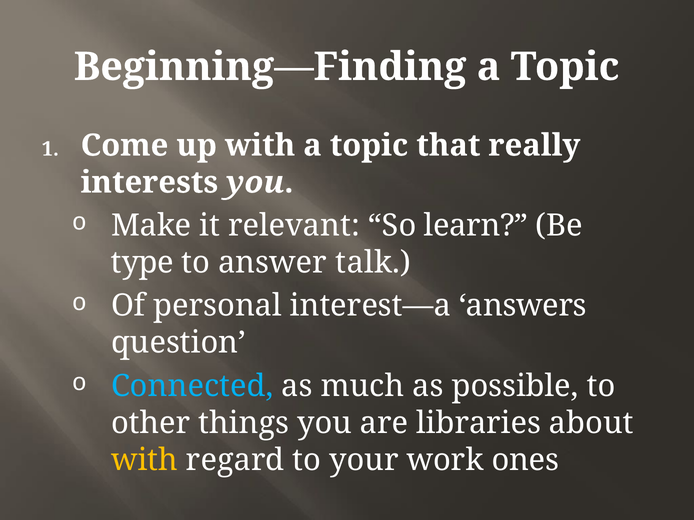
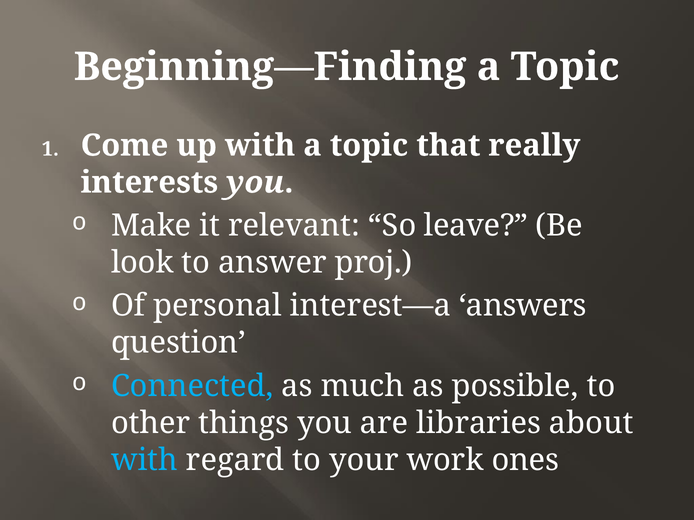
learn: learn -> leave (476, 226)
type: type -> look (142, 263)
talk: talk -> proj (374, 263)
with colour: yellow -> light blue (144, 460)
